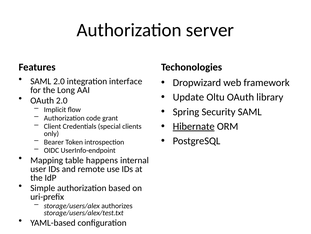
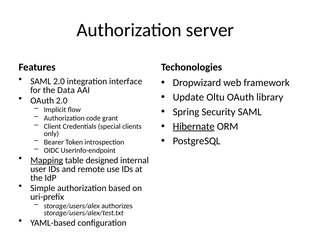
Long: Long -> Data (66, 90)
Mapping underline: none -> present (47, 160)
happens: happens -> designed (102, 160)
